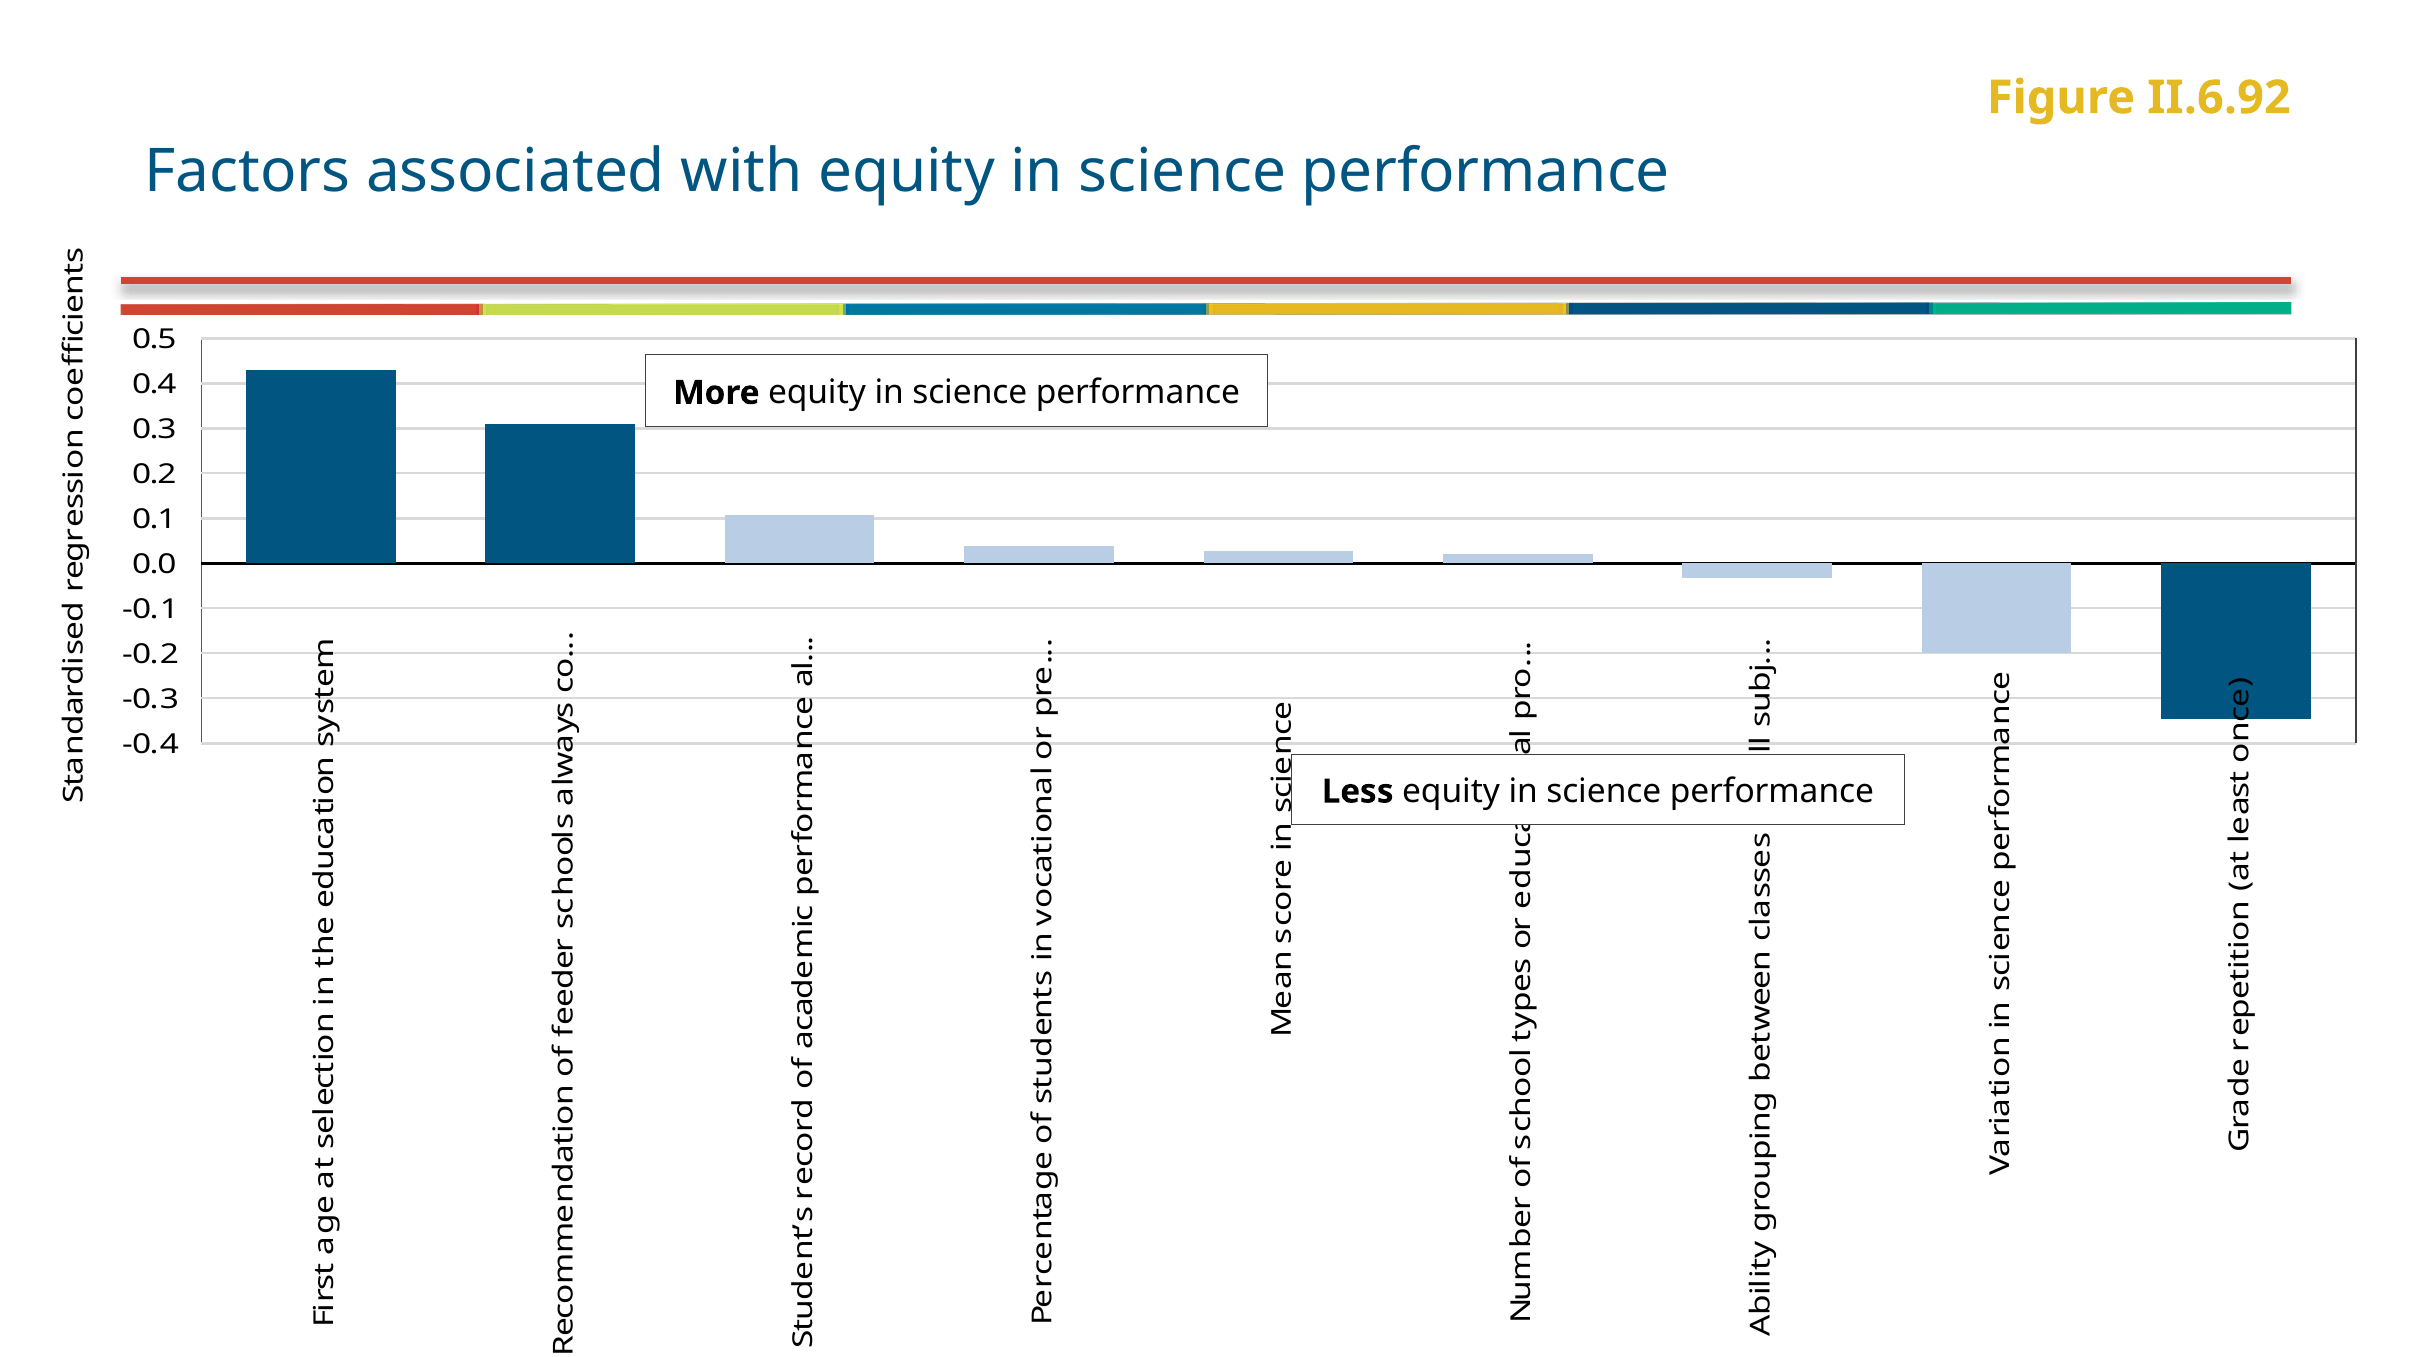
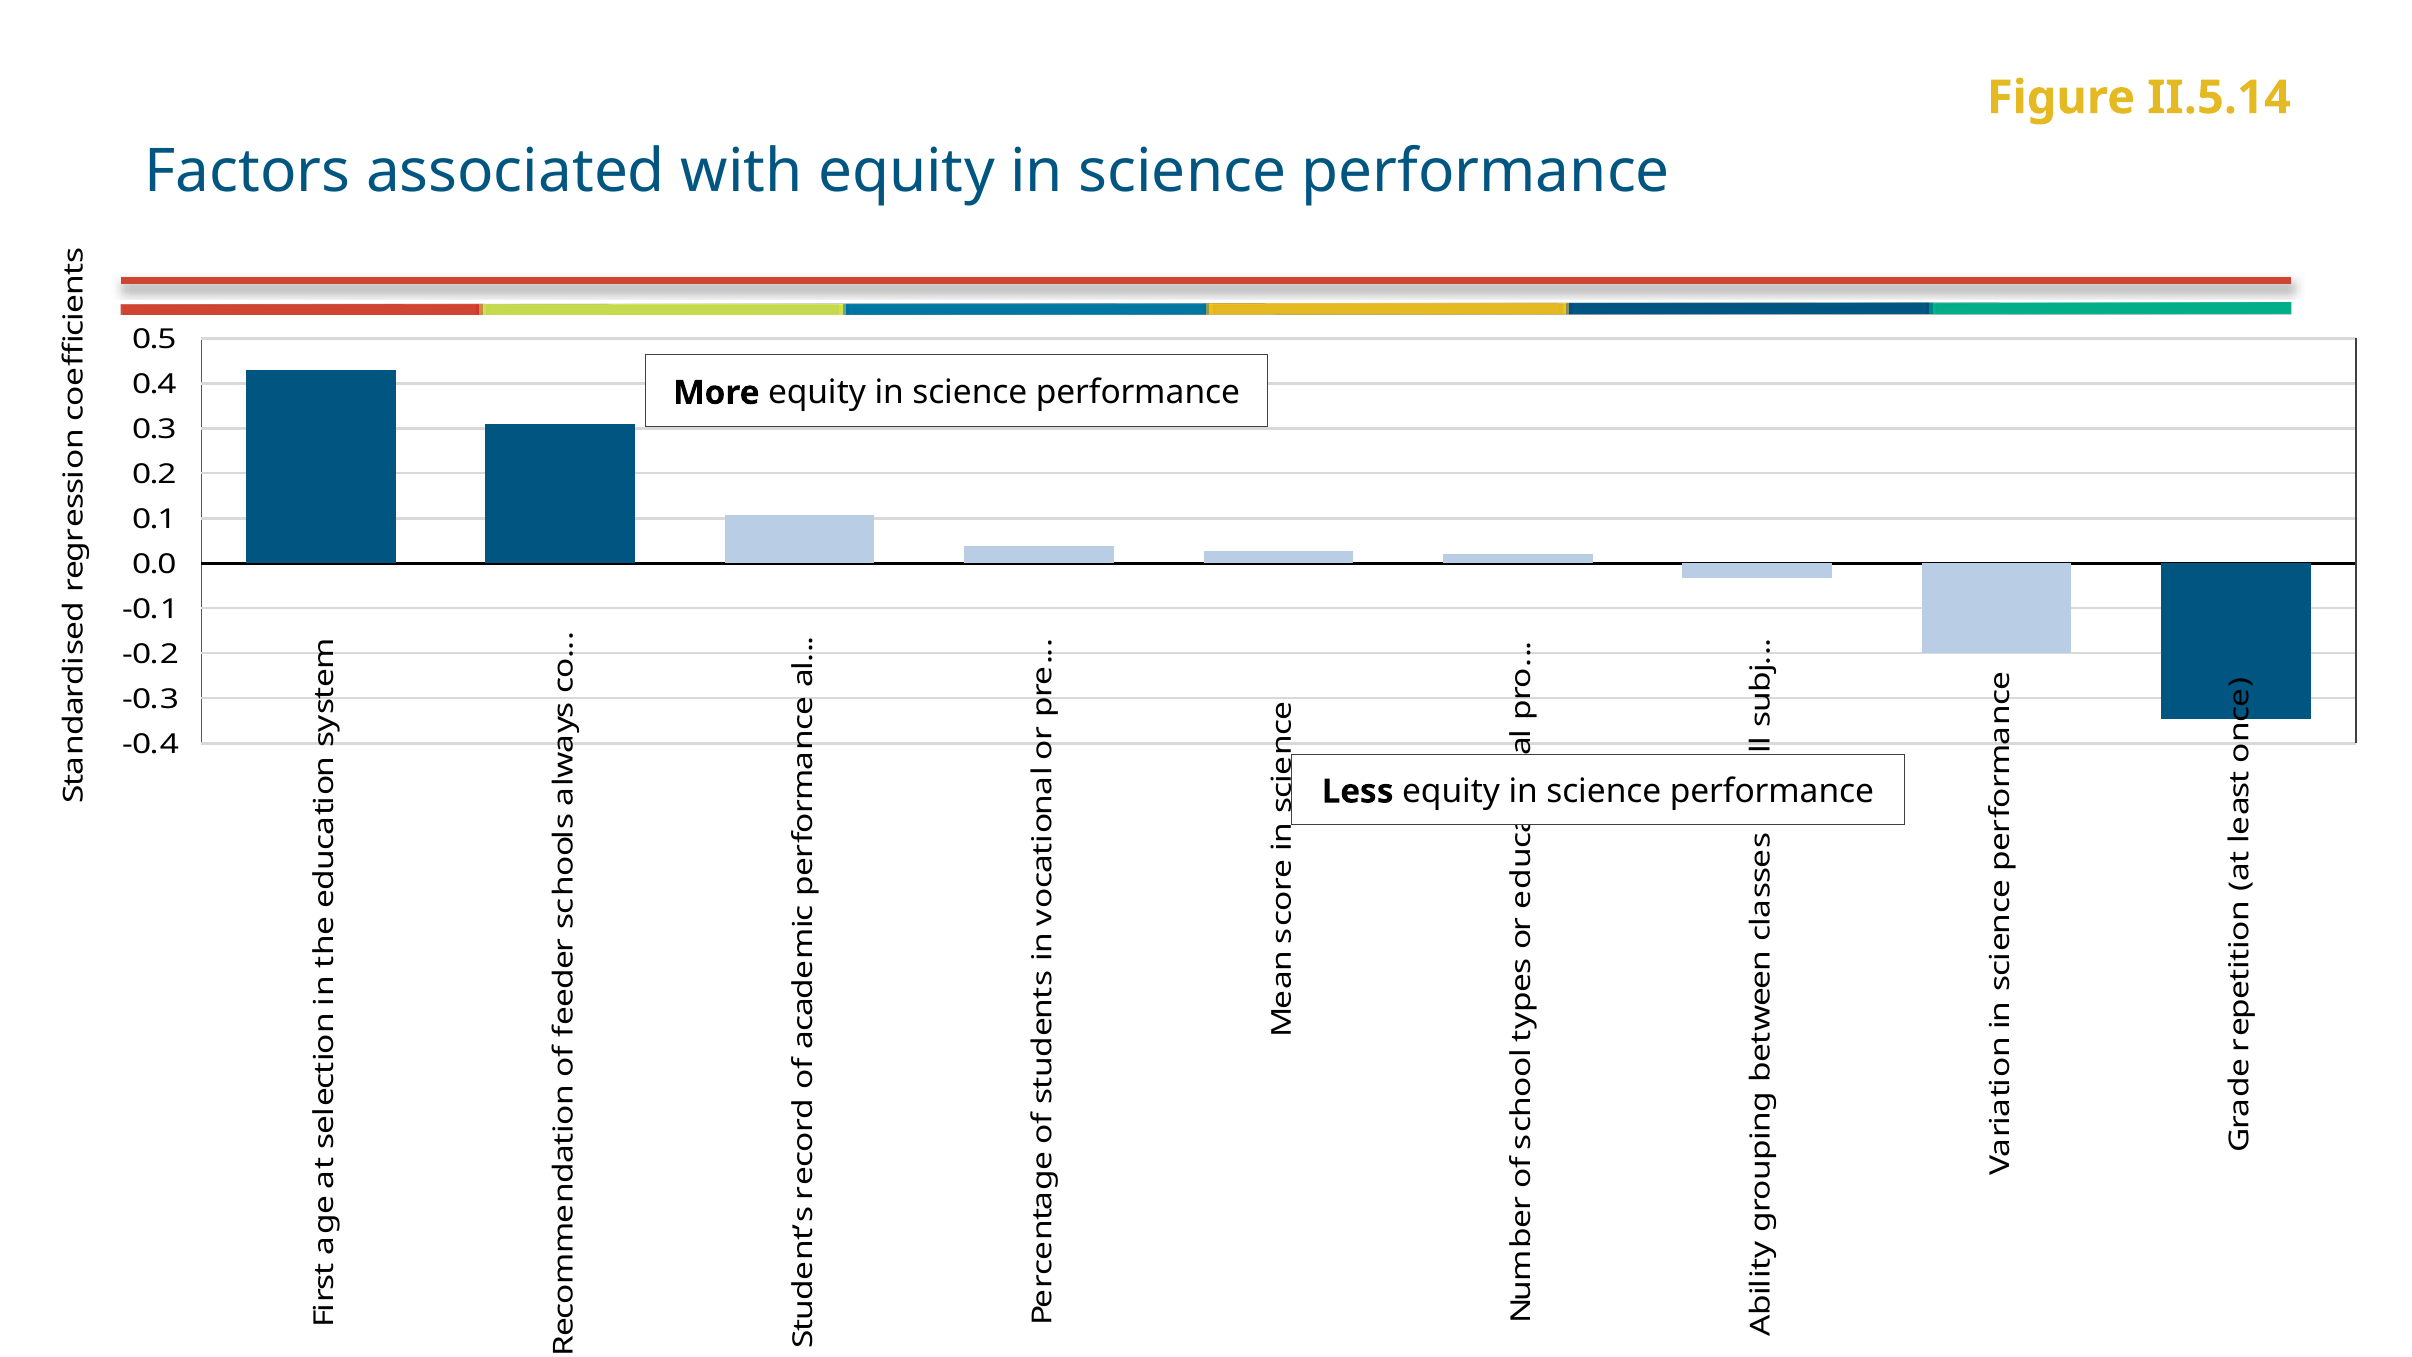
II.6.92: II.6.92 -> II.5.14 (2219, 98)
